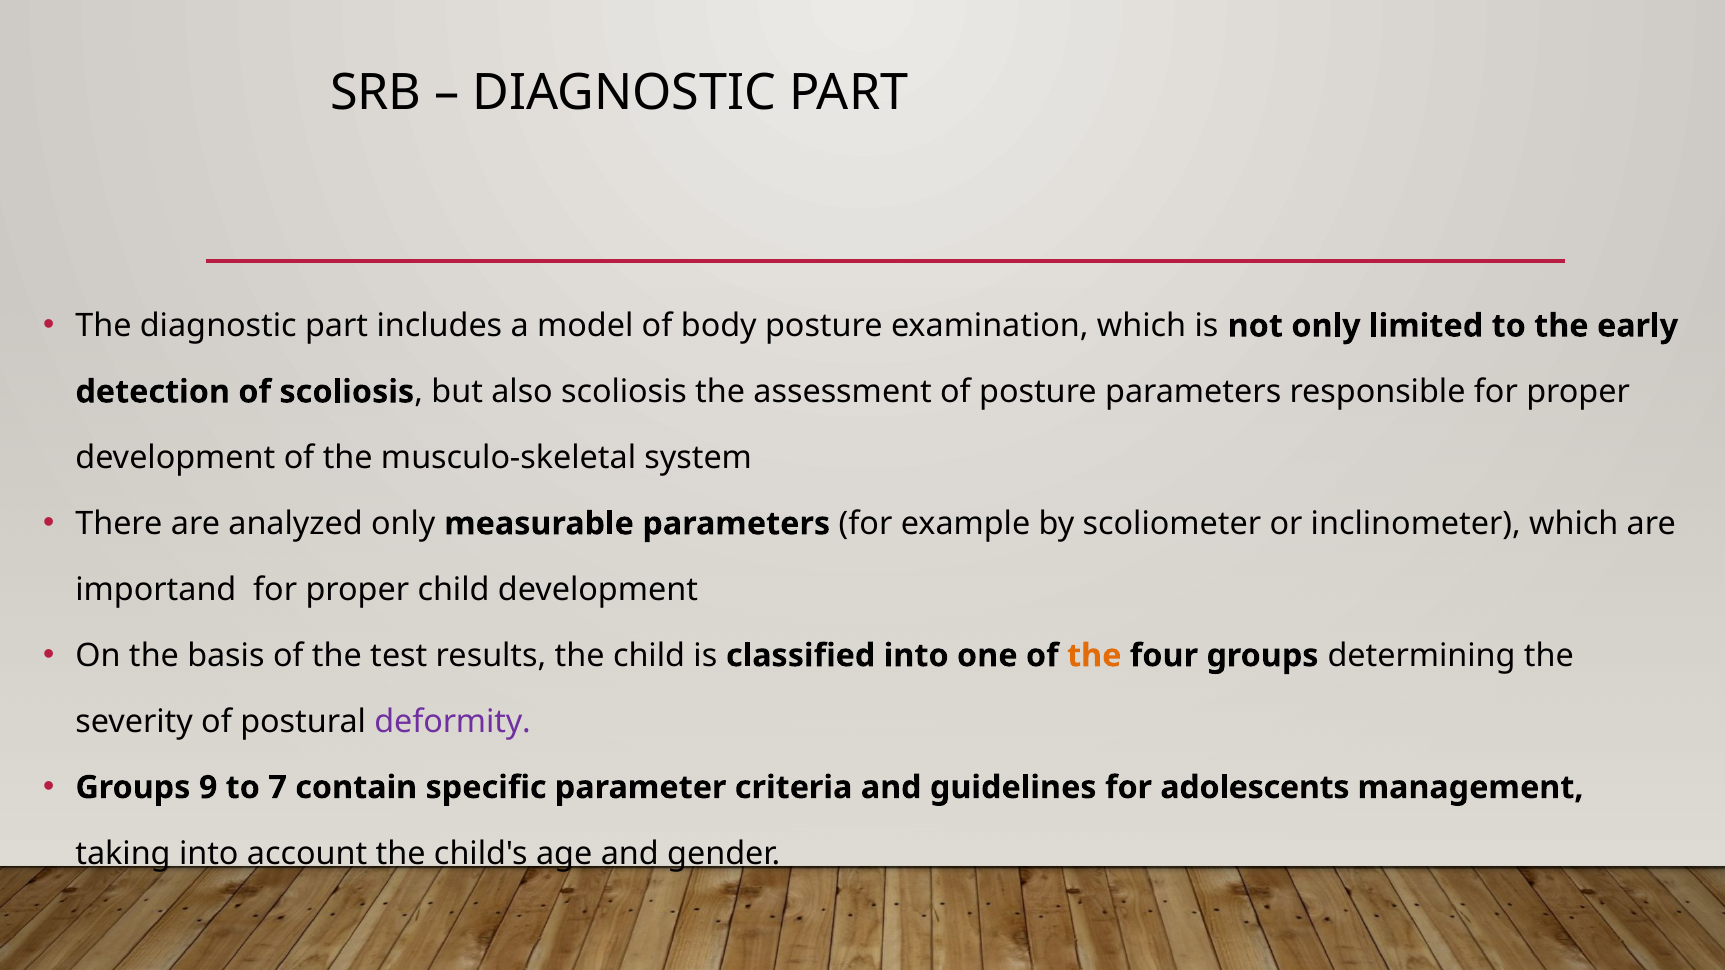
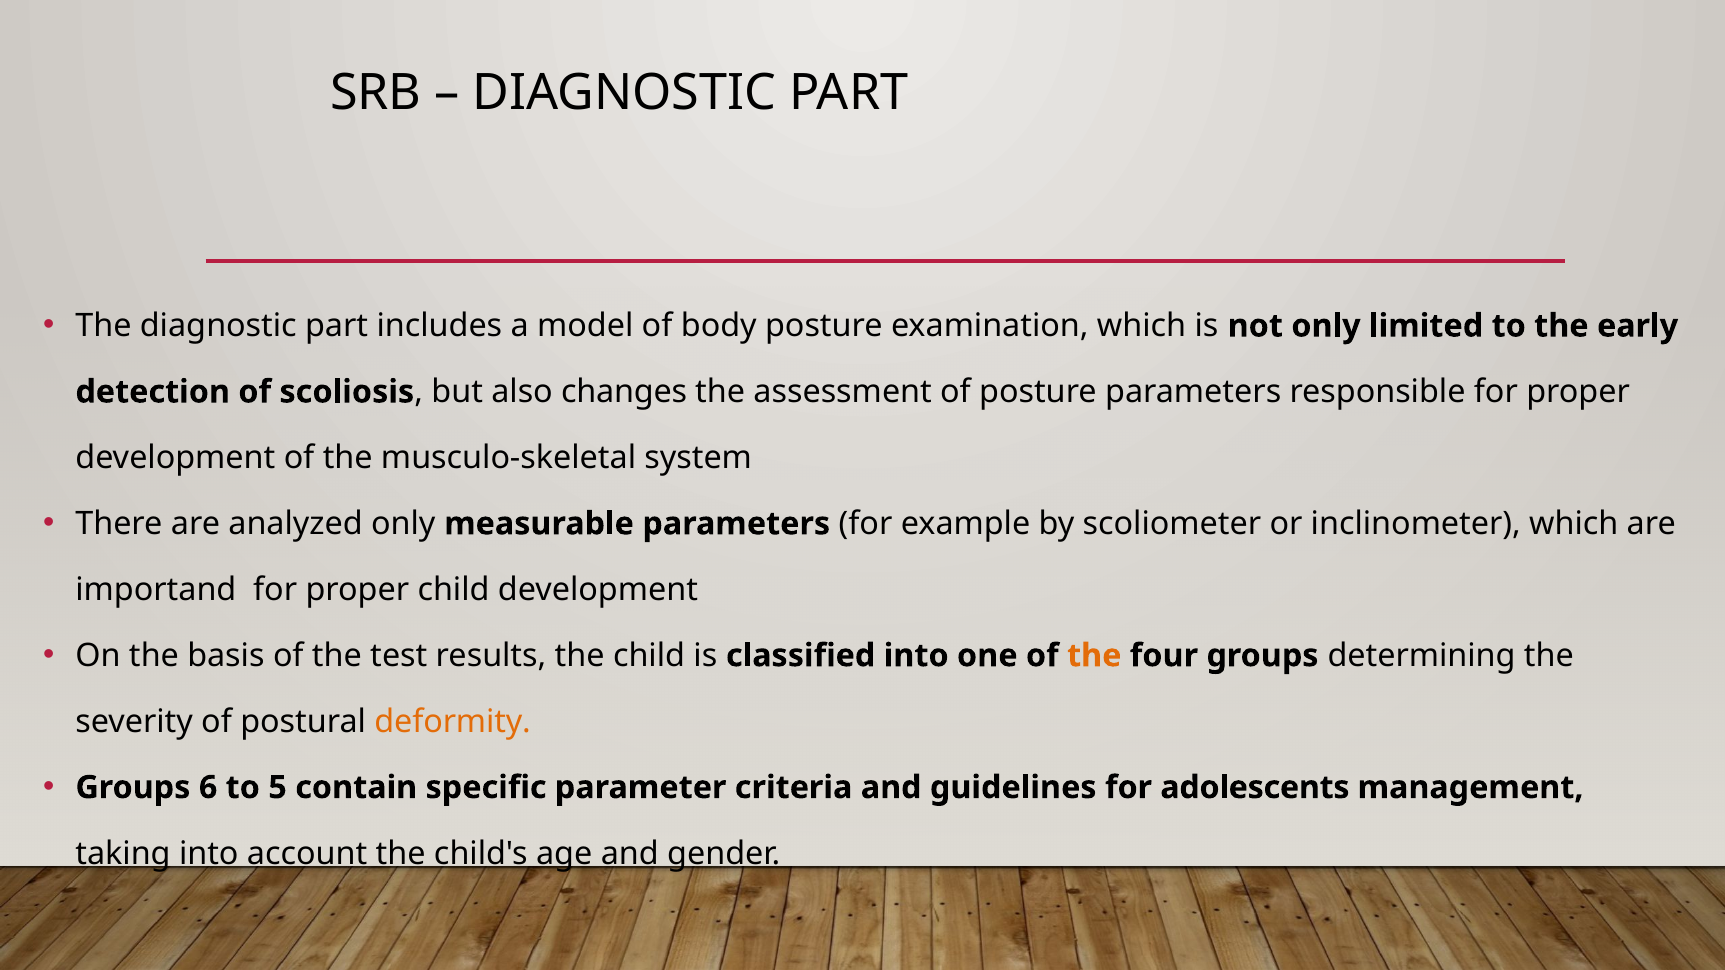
also scoliosis: scoliosis -> changes (624, 392)
deformity colour: purple -> orange (453, 722)
9: 9 -> 6 (208, 788)
7: 7 -> 5 (278, 788)
